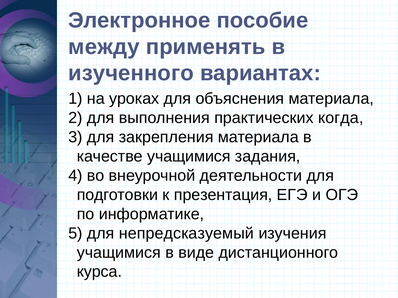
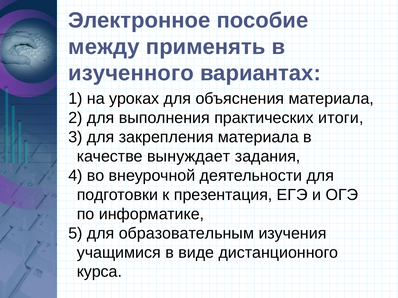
когда: когда -> итоги (341, 118)
качестве учащимися: учащимися -> вынуждает (189, 157)
непредсказуемый: непредсказуемый -> образовательным (186, 234)
